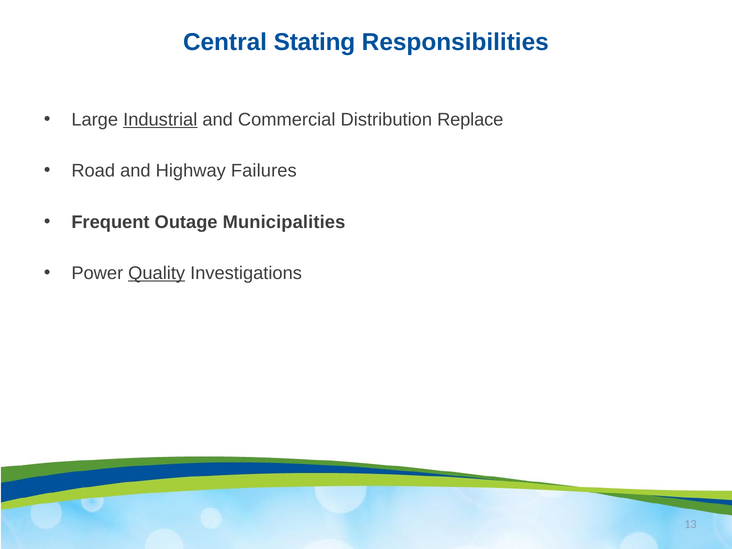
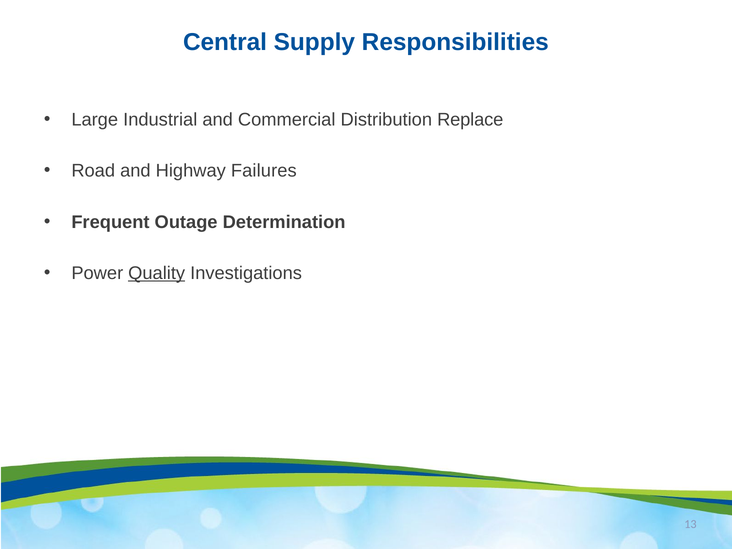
Stating: Stating -> Supply (314, 42)
Industrial underline: present -> none (160, 120)
Municipalities: Municipalities -> Determination (284, 222)
